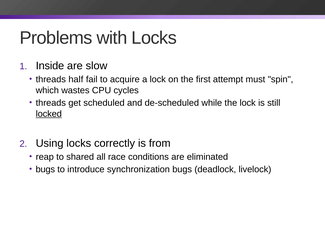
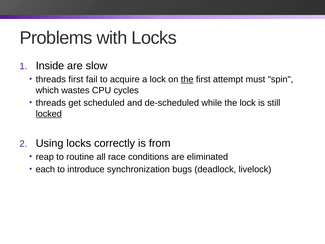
threads half: half -> first (76, 79)
the underline: none -> present (187, 79)
shared: shared -> routine (80, 157)
bugs: bugs -> each (45, 169)
